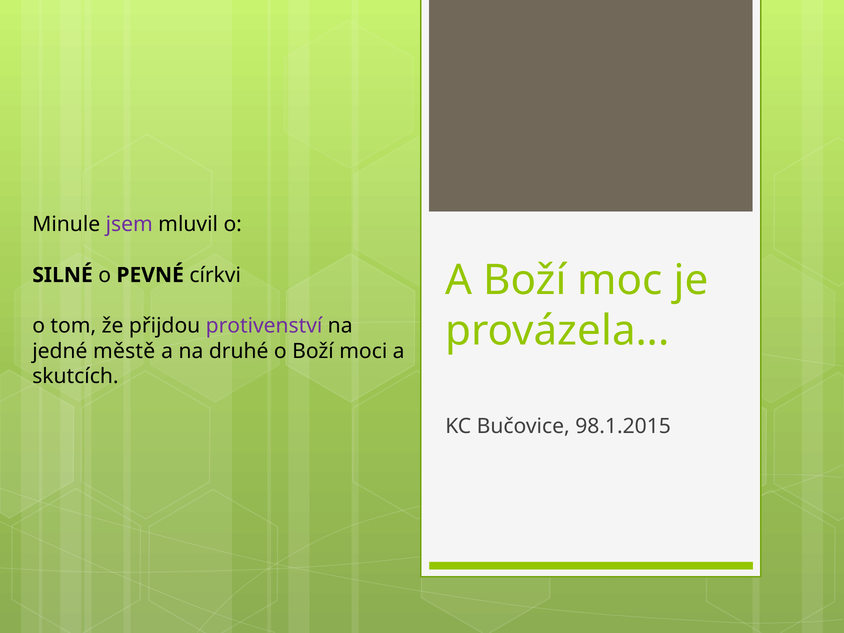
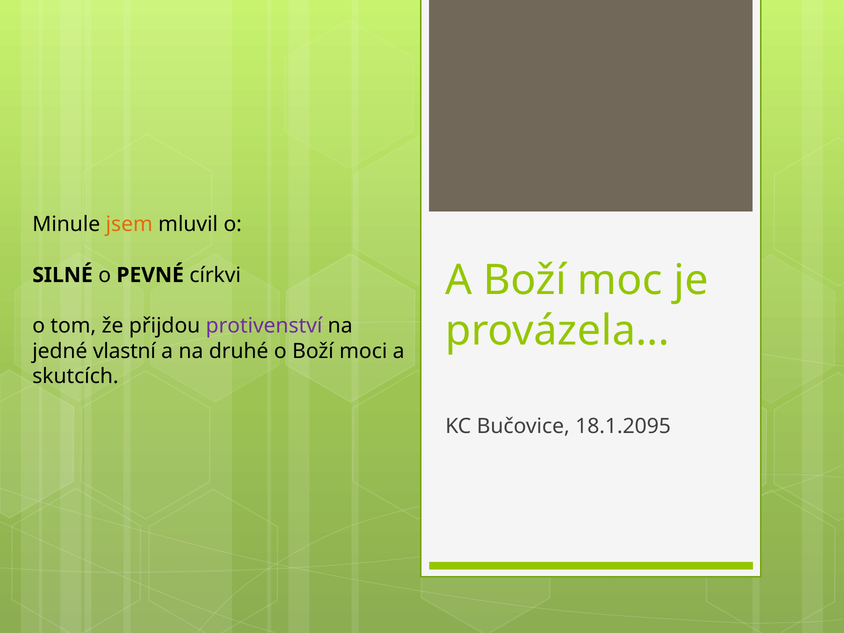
jsem colour: purple -> orange (129, 224)
městě: městě -> vlastní (124, 351)
98.1.2015: 98.1.2015 -> 18.1.2095 (623, 426)
